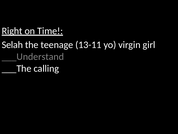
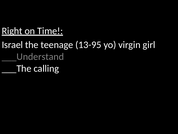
Selah: Selah -> Israel (12, 45)
13-11: 13-11 -> 13-95 (88, 45)
